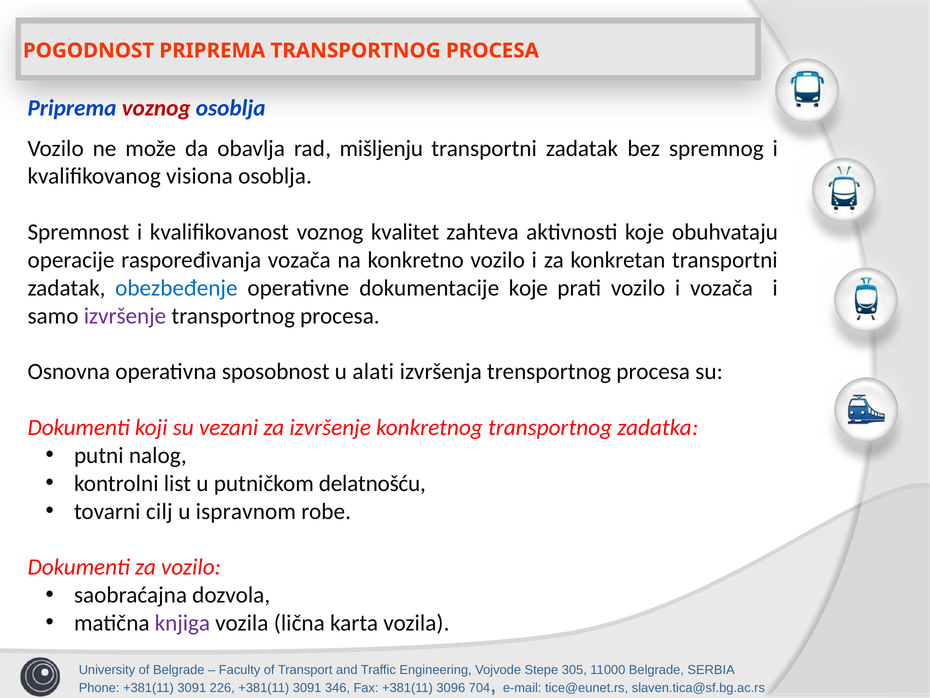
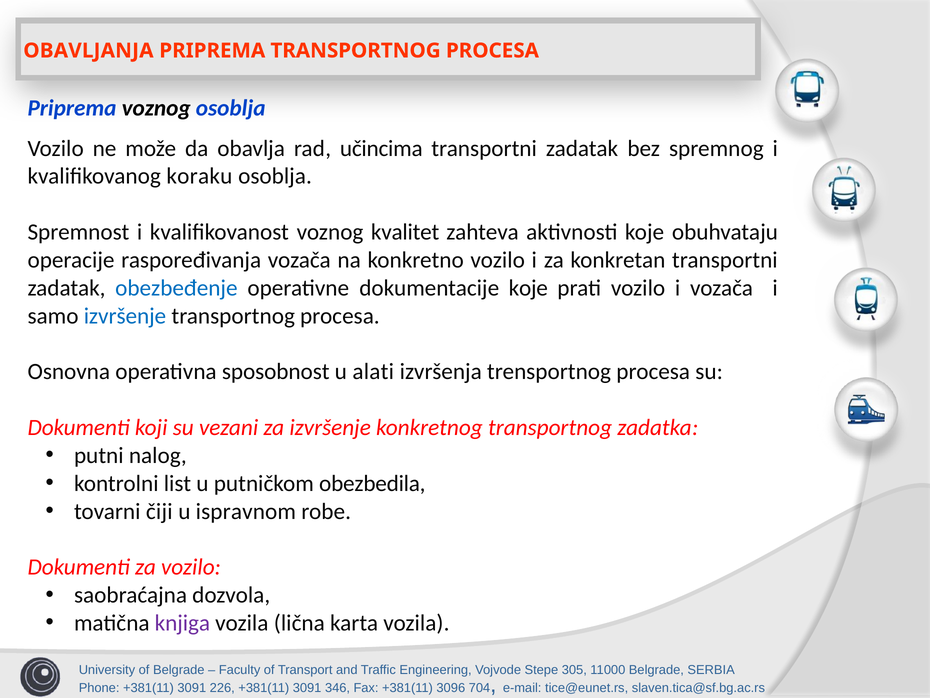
POGODNOST: POGODNOST -> OBAVLJANJA (88, 51)
voznog colour: red -> black (156, 108)
mišljenju: mišljenju -> učincima (381, 148)
visiona: visiona -> koraku (199, 176)
izvršenje colour: purple -> blue (125, 316)
delatnošću: delatnošću -> obezbedila (372, 483)
cilj: cilj -> čiji (159, 511)
